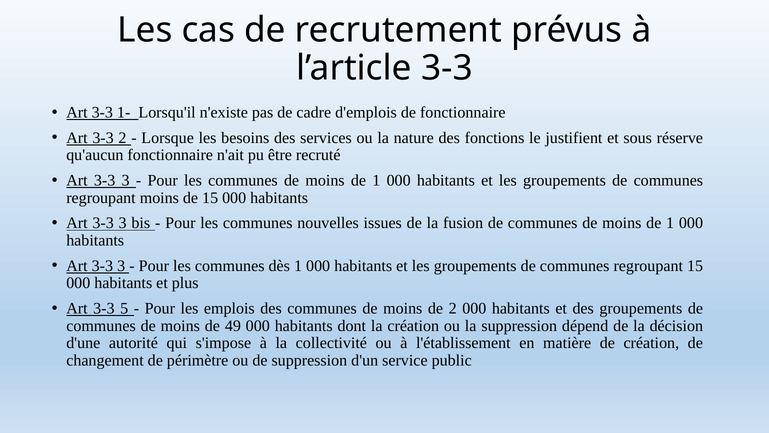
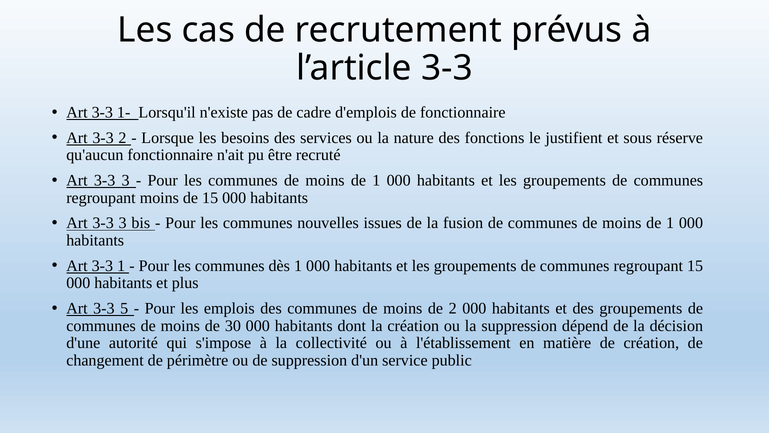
3: 3 -> 1 (121, 266)
49: 49 -> 30 (233, 325)
